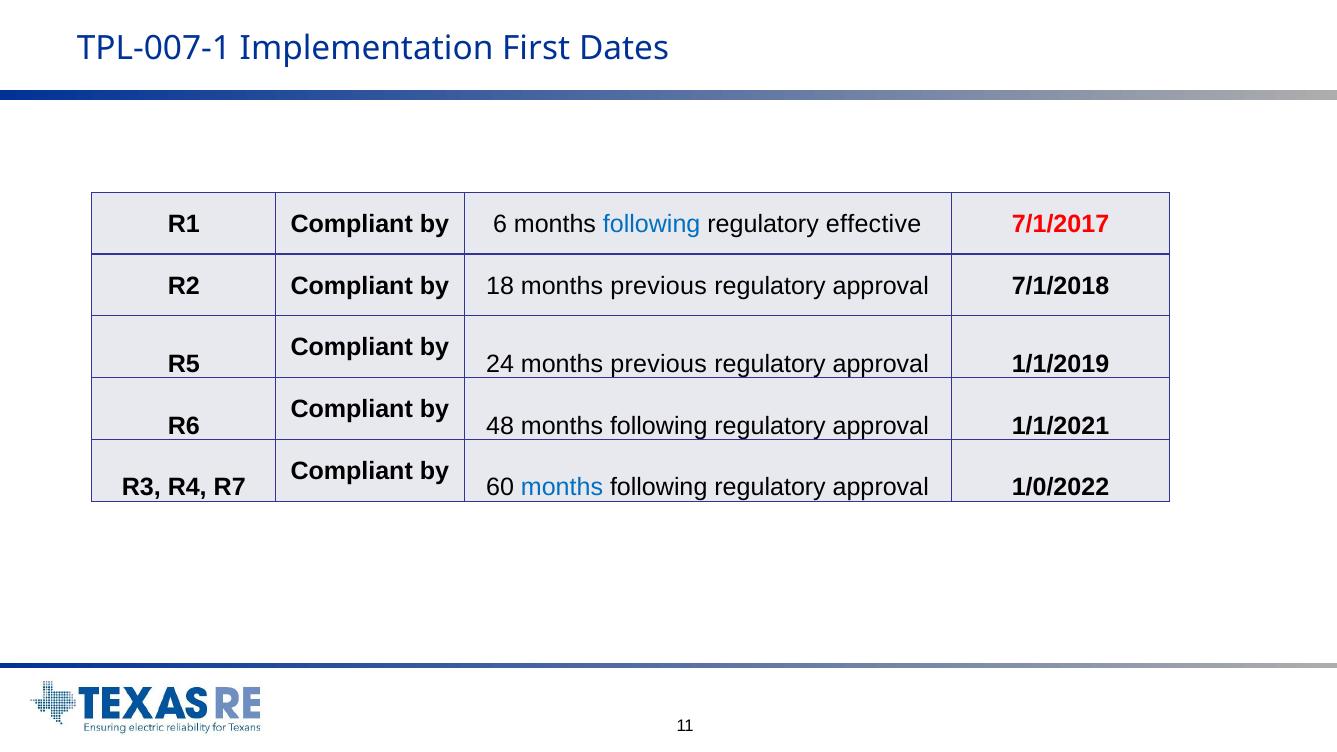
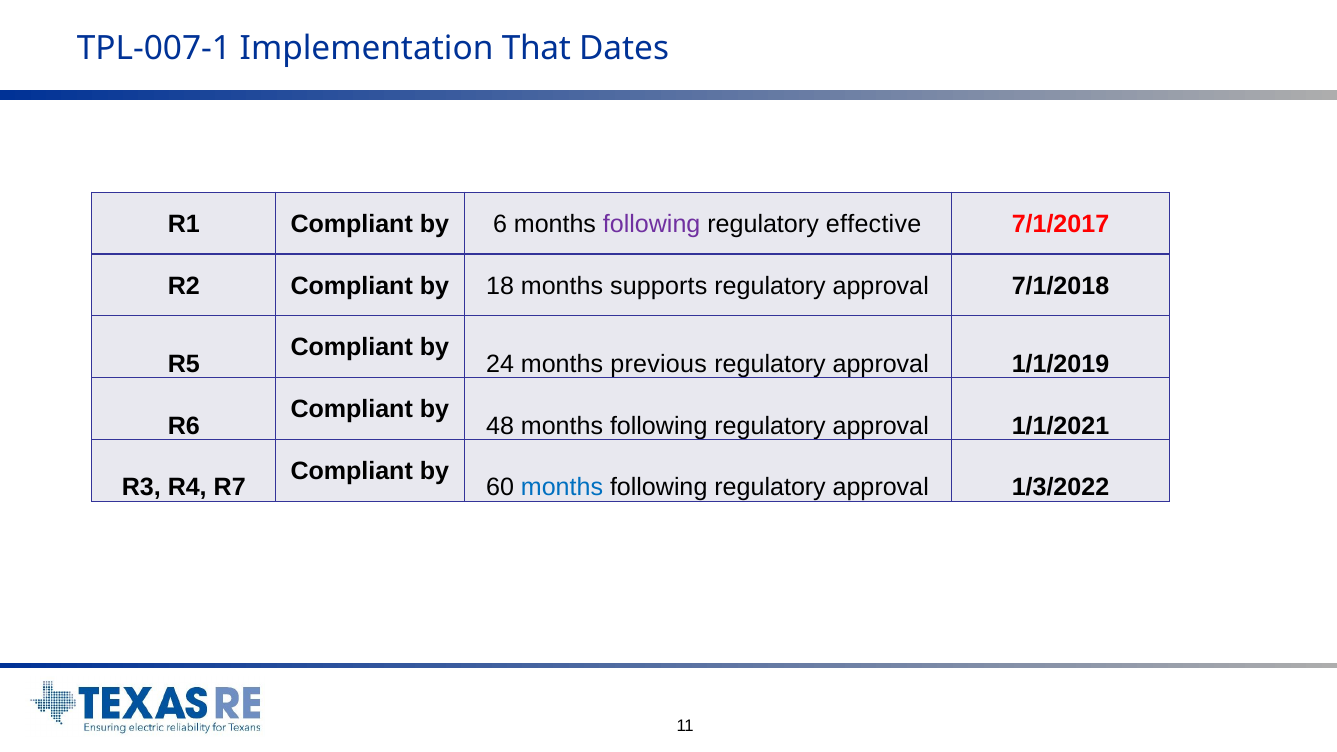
First: First -> That (536, 48)
following colour: blue -> purple (652, 224)
18 months previous: previous -> supports (659, 286)
1/0/2022: 1/0/2022 -> 1/3/2022 (1060, 488)
